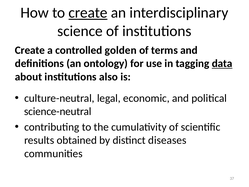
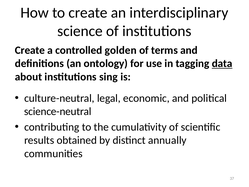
create underline: present -> none (88, 13)
also: also -> sing (109, 77)
diseases: diseases -> annually (167, 140)
